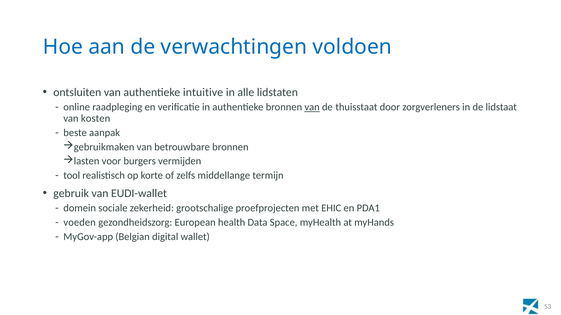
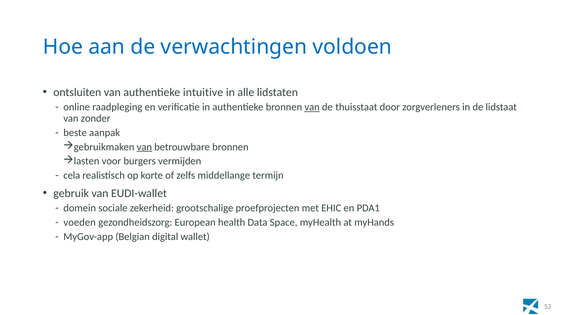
kosten: kosten -> zonder (96, 119)
van underline: none -> present (144, 147)
tool: tool -> cela (72, 176)
